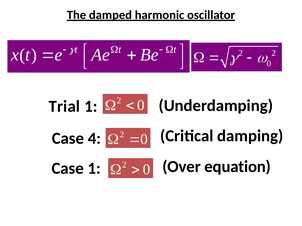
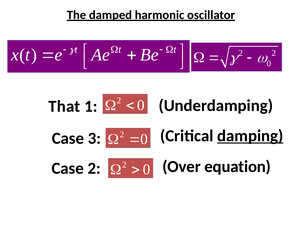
Trial: Trial -> That (64, 107)
damping underline: none -> present (250, 136)
4: 4 -> 3 (94, 139)
Case 1: 1 -> 2 (94, 169)
